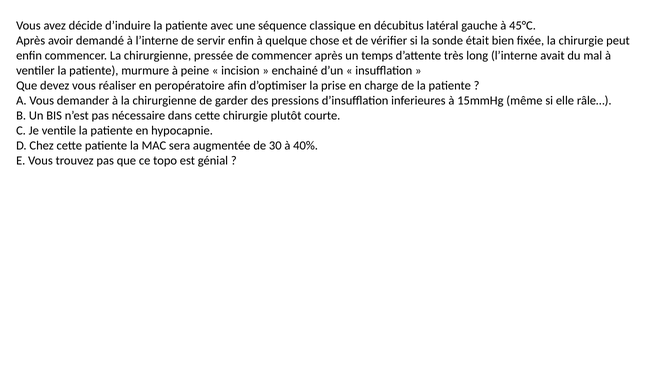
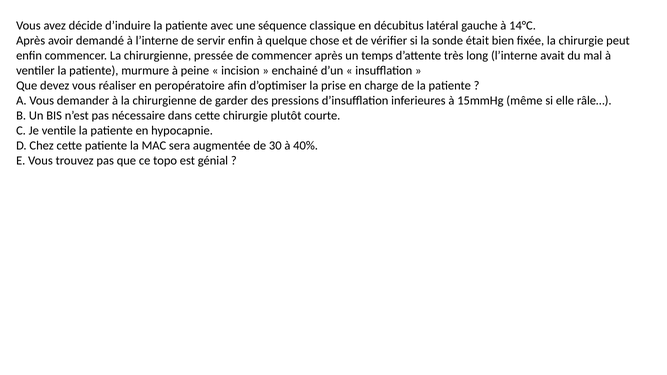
45°C: 45°C -> 14°C (523, 26)
